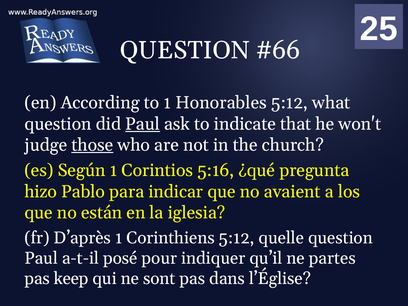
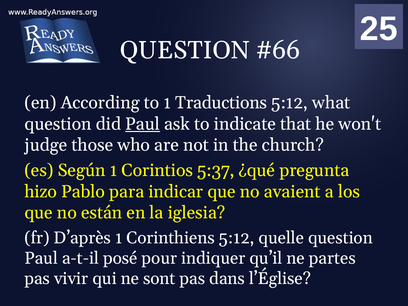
Honorables: Honorables -> Traductions (221, 103)
those underline: present -> none (92, 145)
5:16: 5:16 -> 5:37 (216, 170)
keep: keep -> vivir (71, 279)
